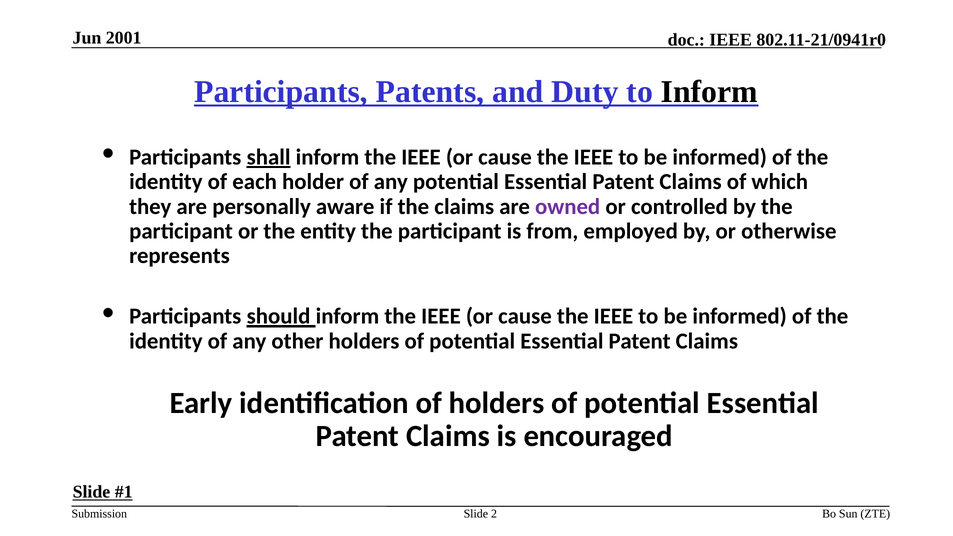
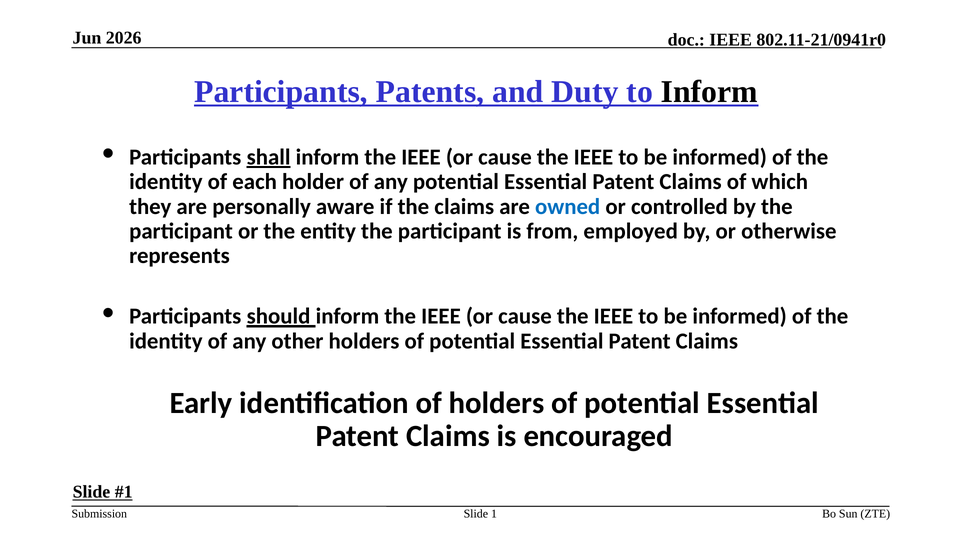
2001: 2001 -> 2026 (124, 38)
owned colour: purple -> blue (568, 207)
2: 2 -> 1 (494, 514)
